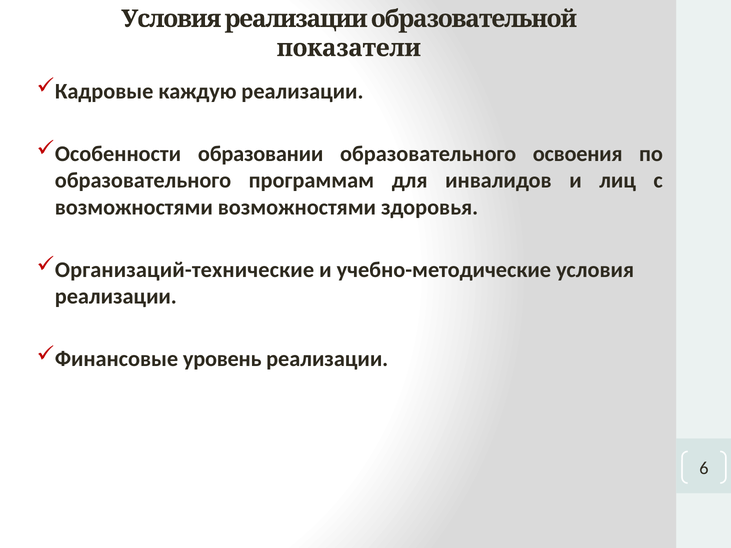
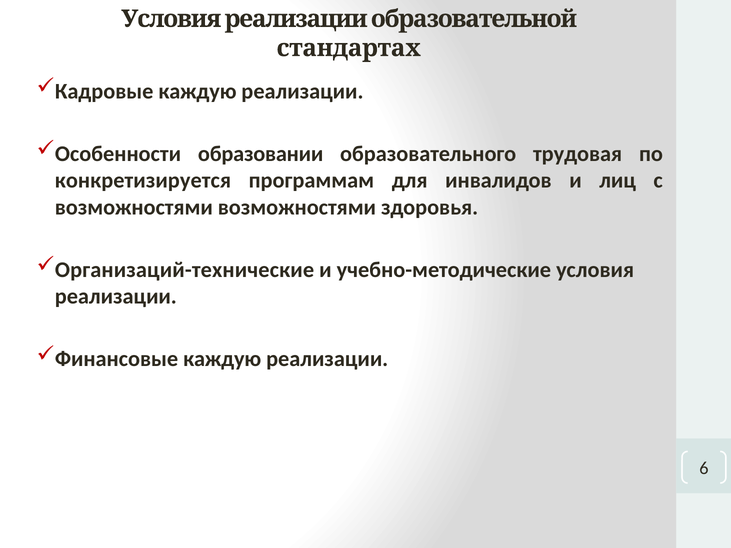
показатели: показатели -> стандартах (349, 48)
освоения: освоения -> трудовая (578, 154)
образовательного: образовательного -> конкретизируется (143, 181)
Финансовые уровень: уровень -> каждую (222, 359)
